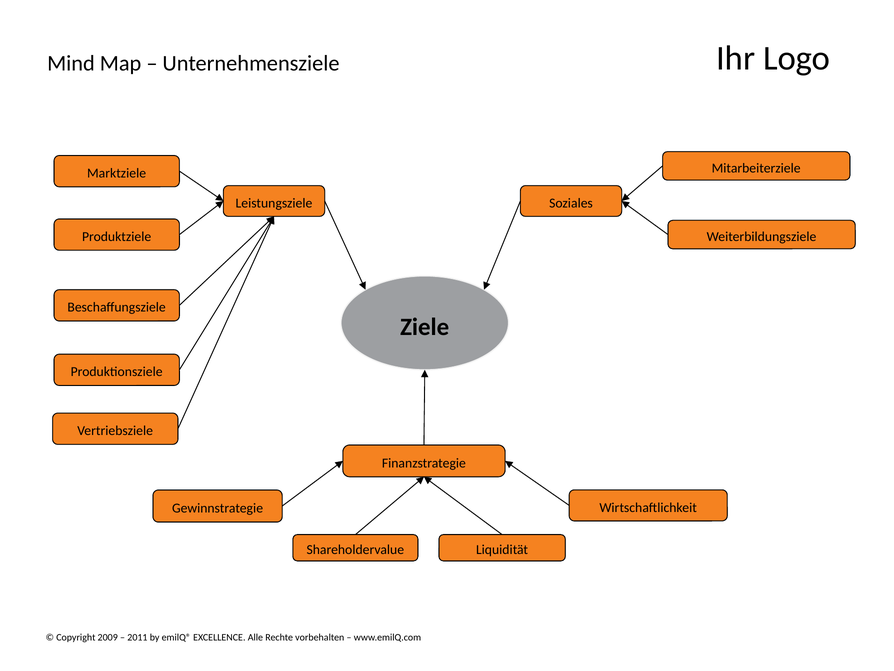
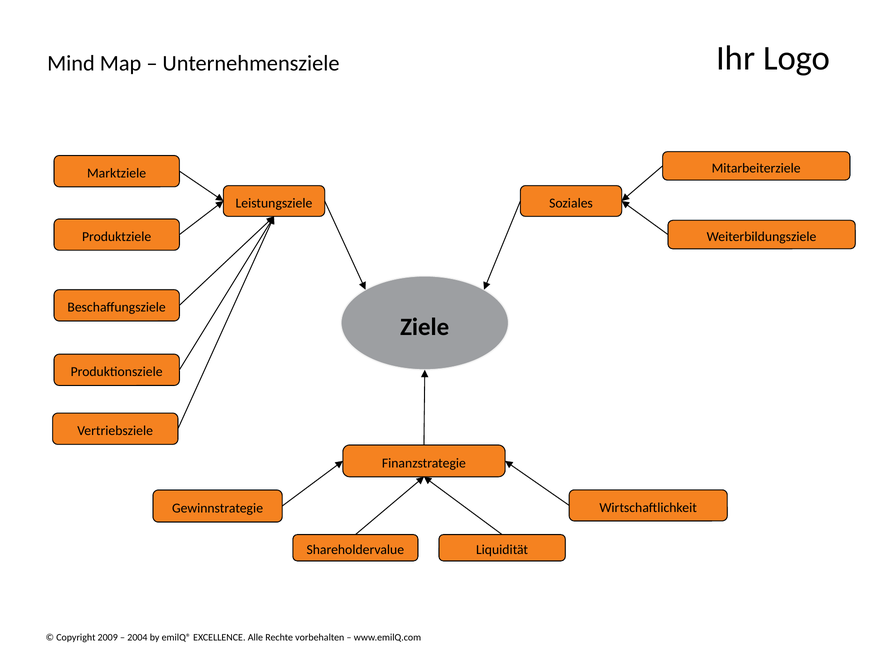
2011: 2011 -> 2004 (137, 637)
